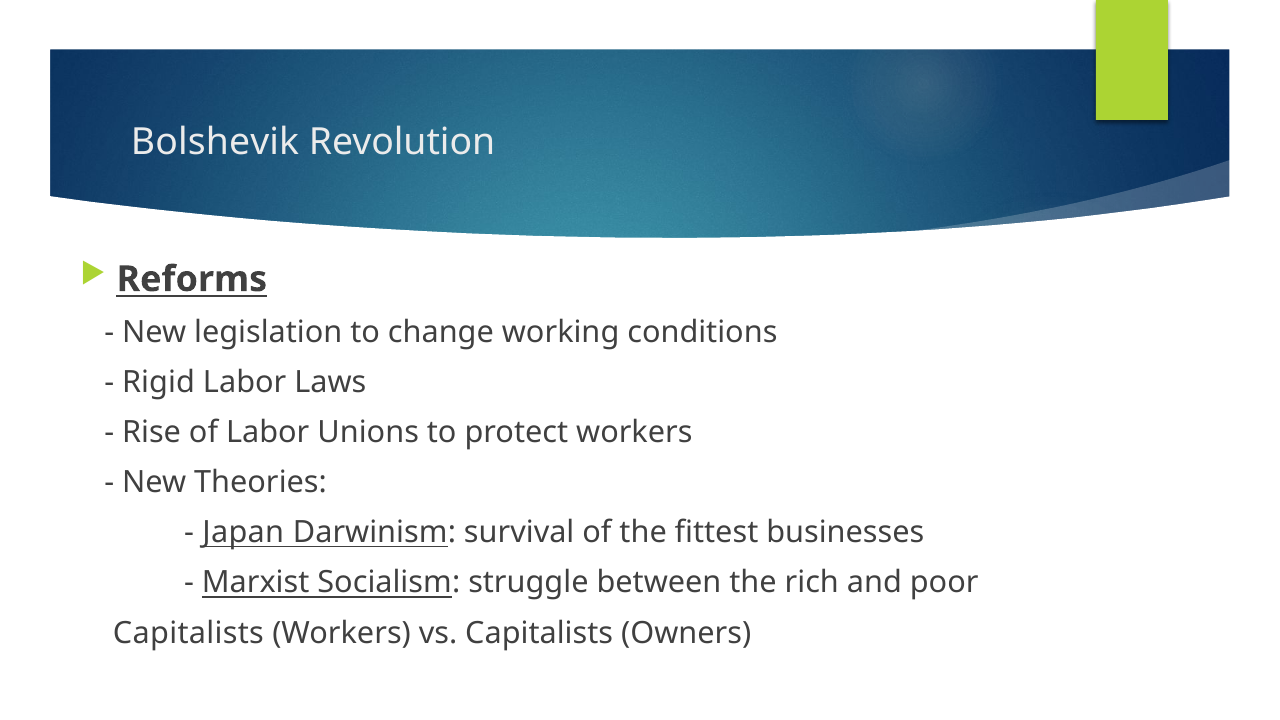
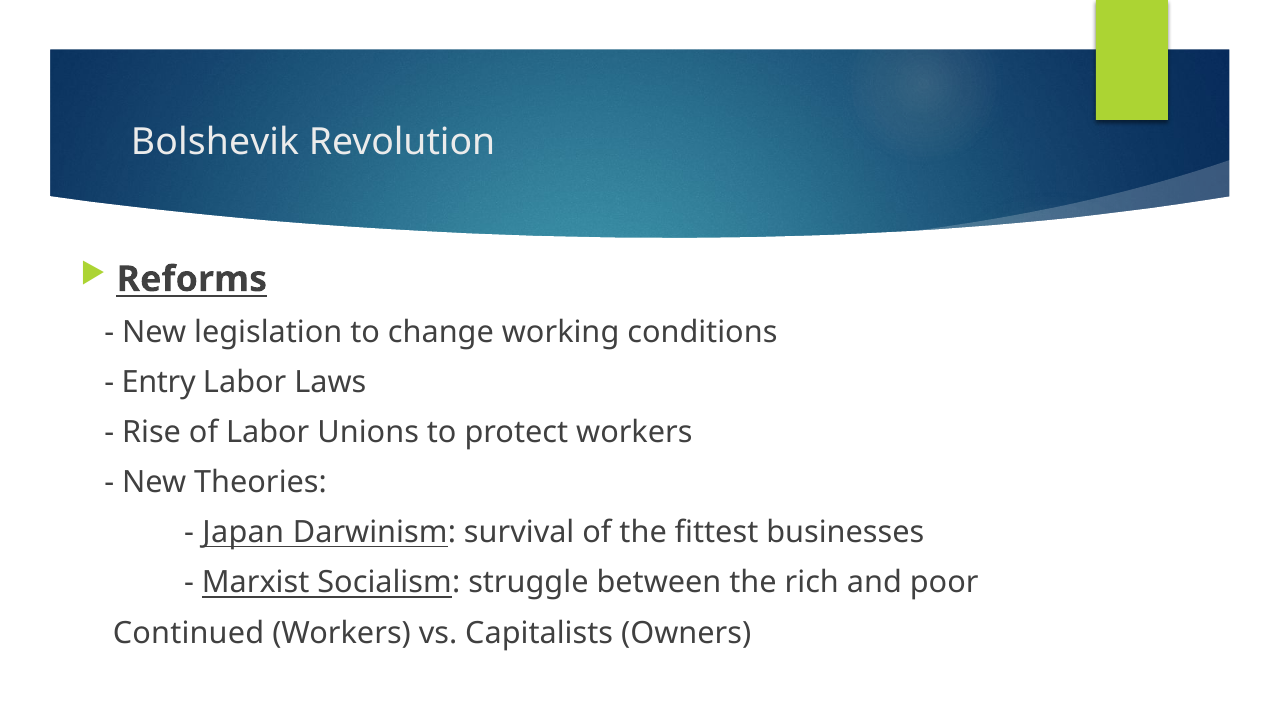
Rigid: Rigid -> Entry (159, 382)
Capitalists: Capitalists -> Continued (189, 633)
